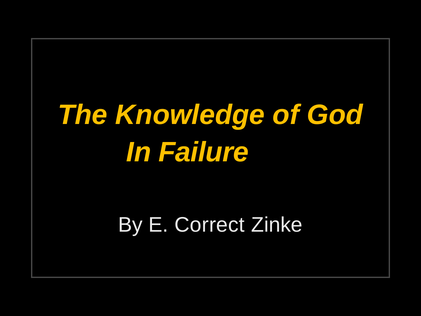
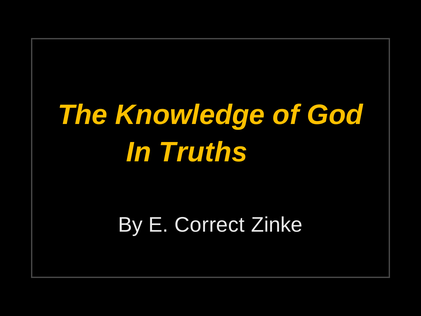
Failure: Failure -> Truths (203, 152)
